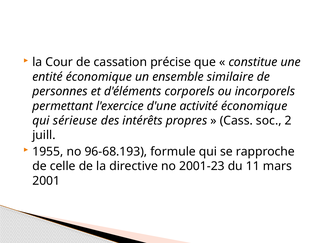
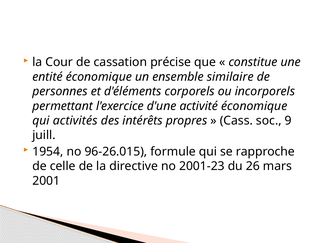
sérieuse: sérieuse -> activités (75, 121)
2: 2 -> 9 (288, 121)
1955: 1955 -> 1954 (48, 152)
96‐68.193: 96‐68.193 -> 96‐26.015 (116, 152)
11: 11 -> 26 (253, 166)
